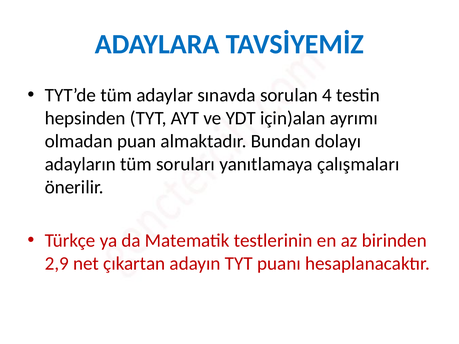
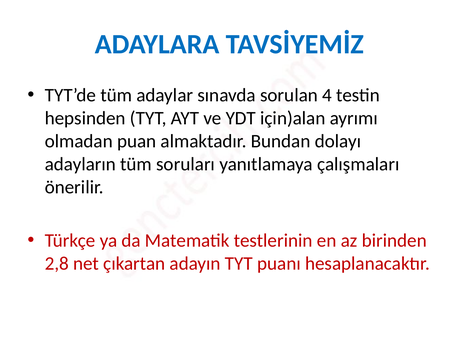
2,9: 2,9 -> 2,8 (57, 264)
